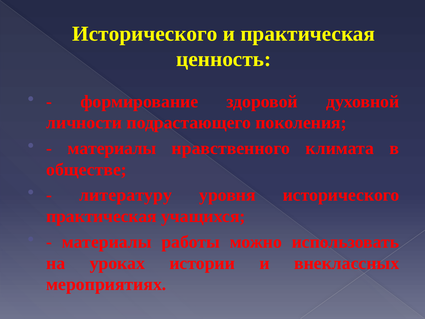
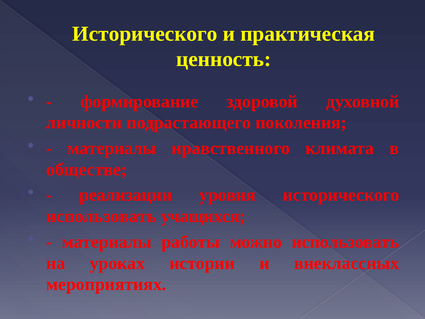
литературу: литературу -> реализации (126, 195)
практическая: практическая -> использовать (101, 216)
